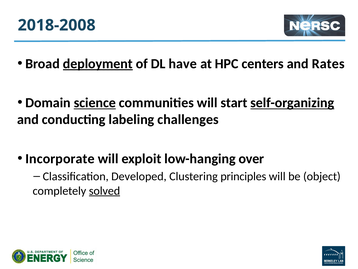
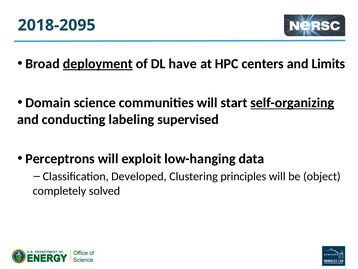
2018-2008: 2018-2008 -> 2018-2095 (57, 25)
Rates: Rates -> Limits (328, 64)
science underline: present -> none (95, 103)
challenges: challenges -> supervised (188, 119)
Incorporate: Incorporate -> Perceptrons (60, 158)
over: over -> data (251, 158)
solved underline: present -> none (105, 190)
